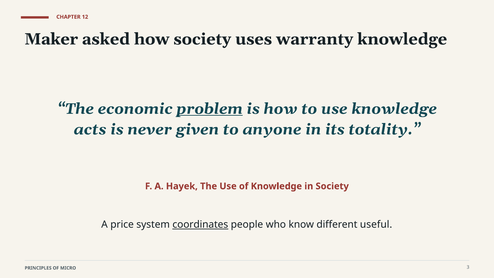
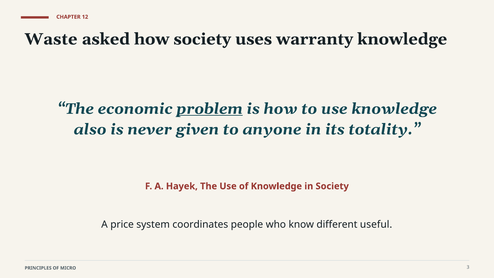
Maker: Maker -> Waste (51, 39)
acts: acts -> also (90, 129)
coordinates underline: present -> none (200, 225)
